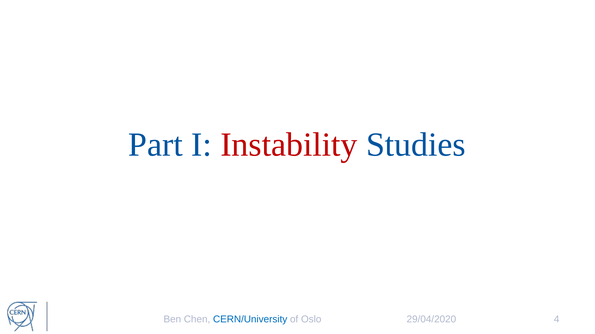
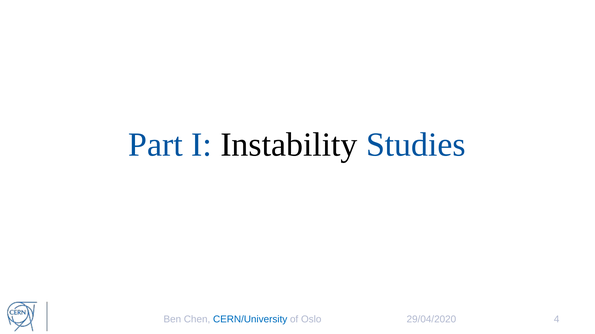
Instability colour: red -> black (289, 145)
